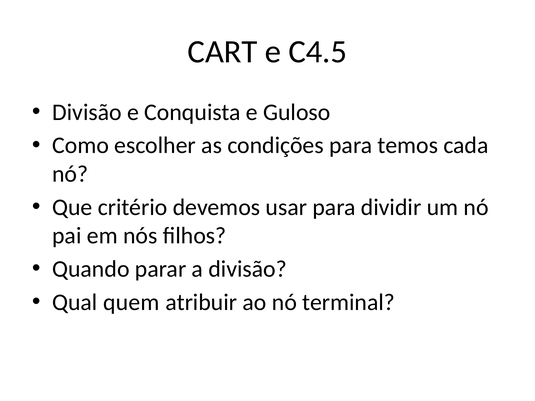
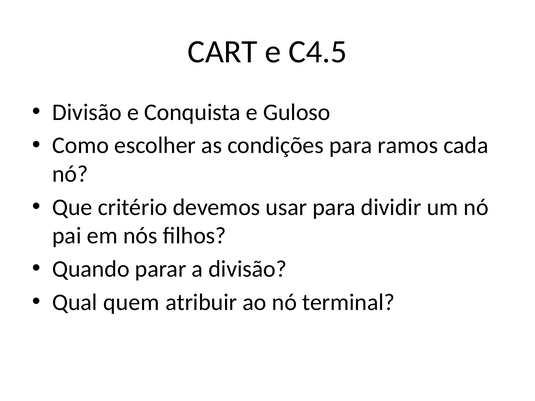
temos: temos -> ramos (408, 146)
